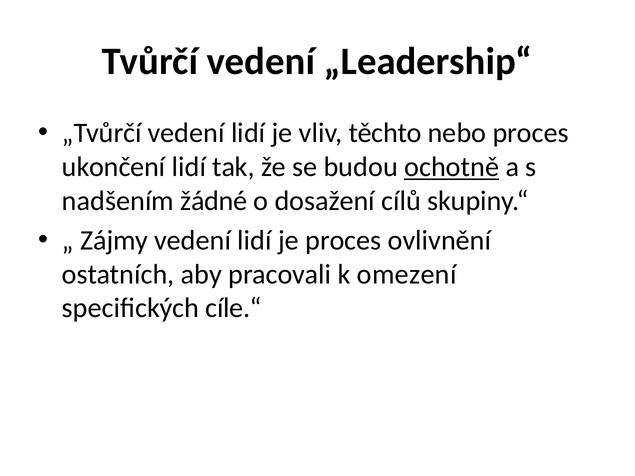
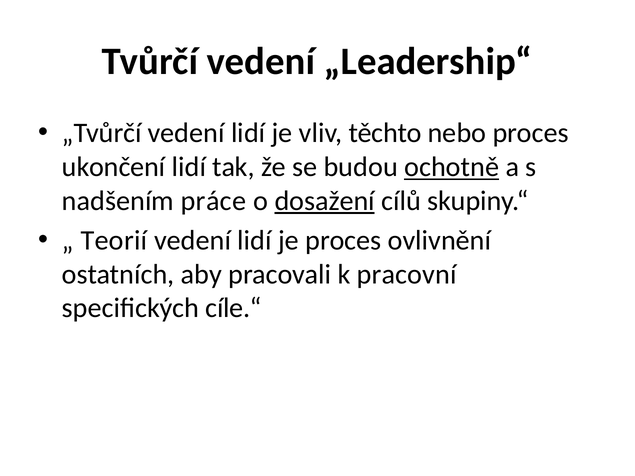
žádné: žádné -> práce (213, 201)
dosažení underline: none -> present (325, 201)
Zájmy: Zájmy -> Teorií (114, 240)
omezení: omezení -> pracovní (407, 274)
